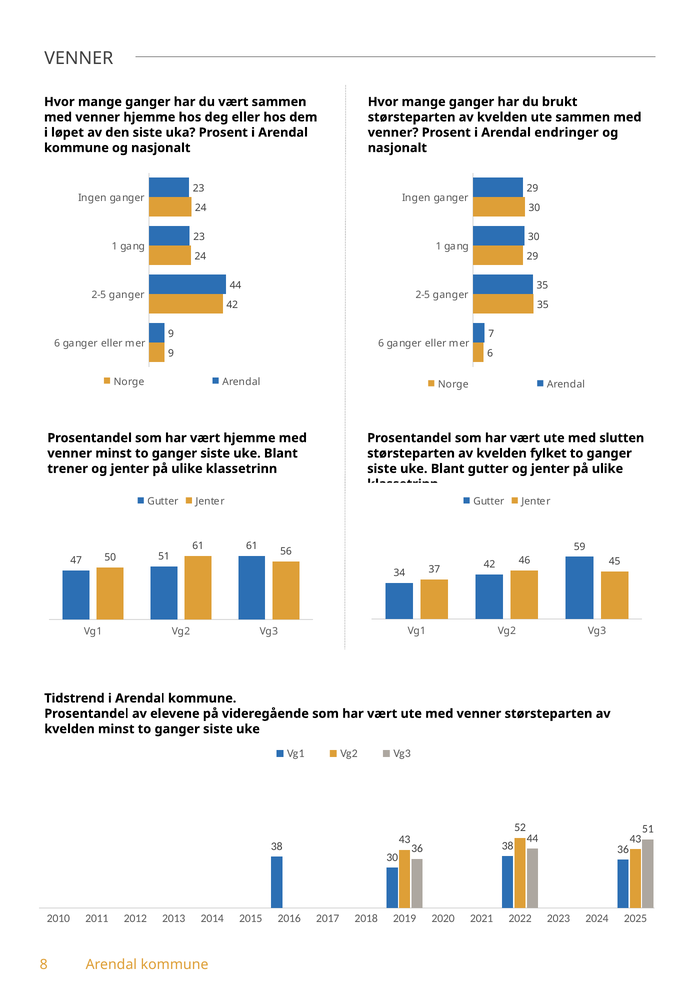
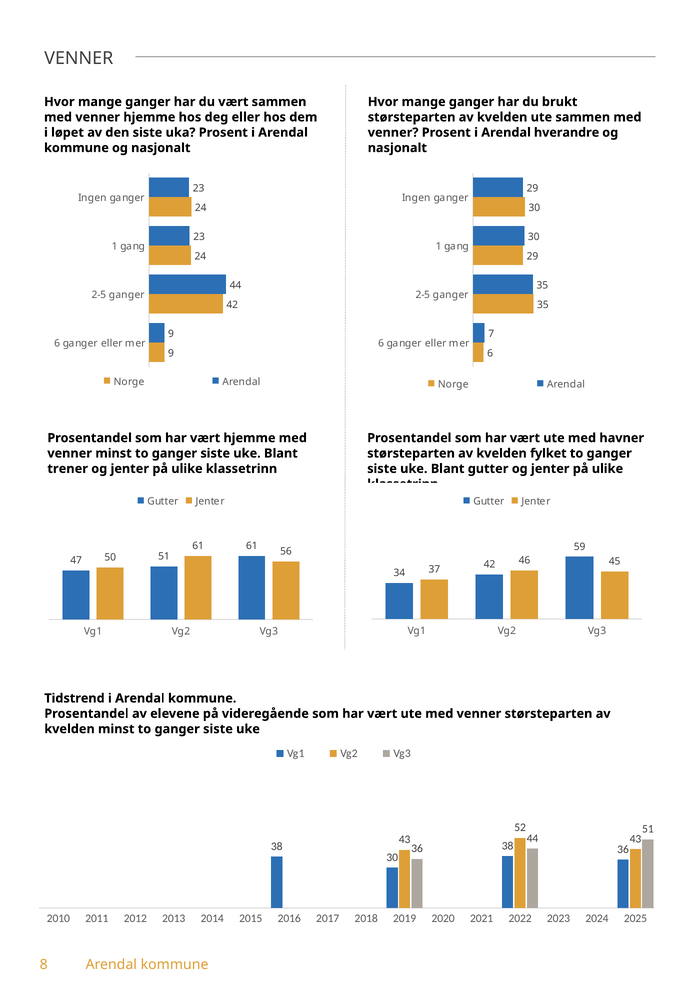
endringer: endringer -> hverandre (567, 132)
slutten: slutten -> havner (622, 438)
